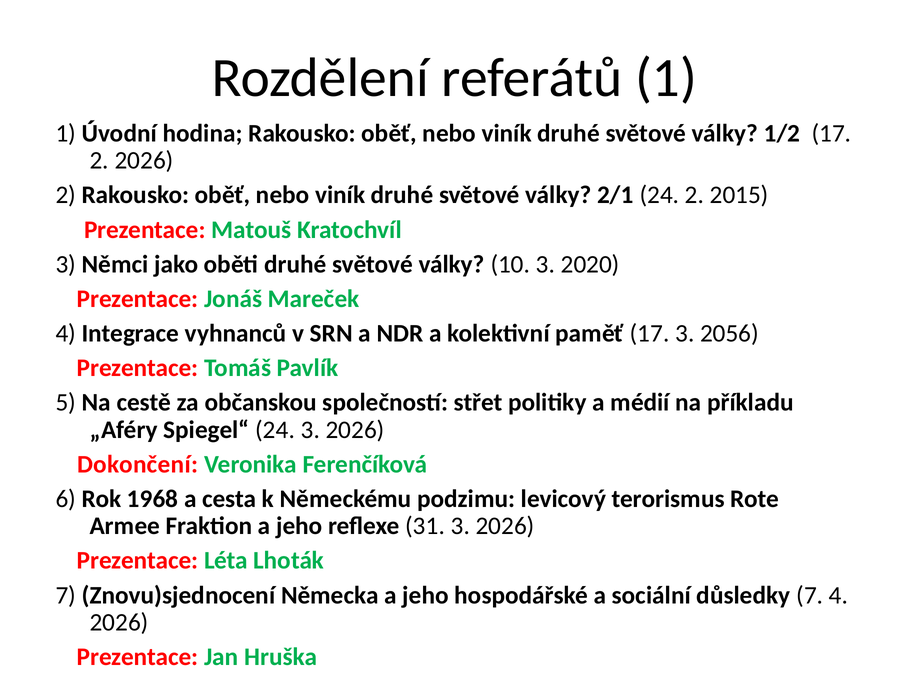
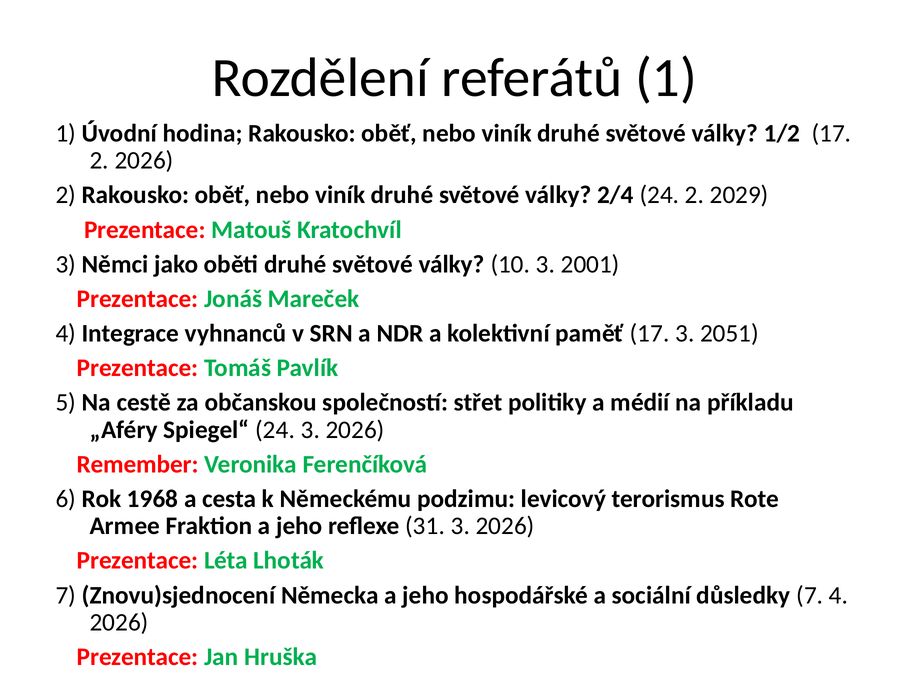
2/1: 2/1 -> 2/4 (615, 195)
2015: 2015 -> 2029 (739, 195)
2020: 2020 -> 2001 (590, 264)
2056: 2056 -> 2051 (730, 333)
Dokončení: Dokončení -> Remember (138, 464)
